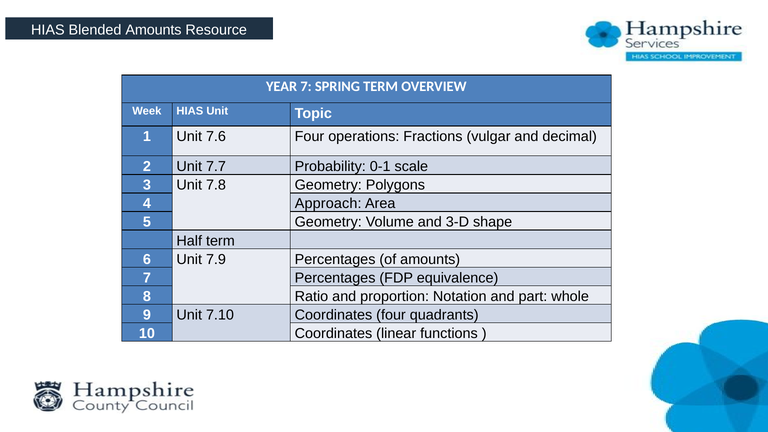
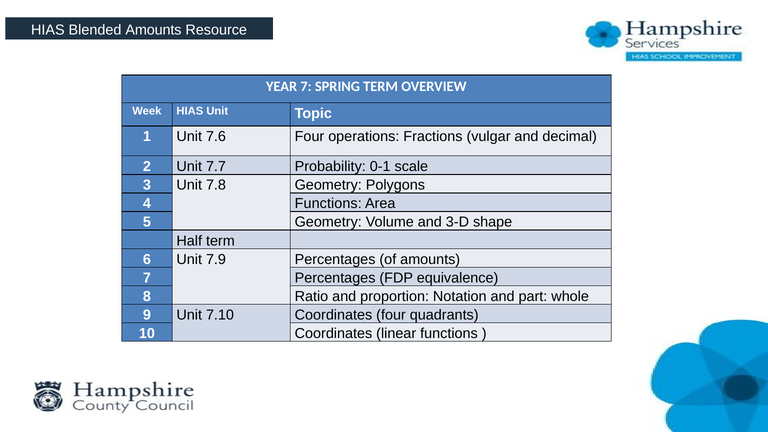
4 Approach: Approach -> Functions (328, 204)
